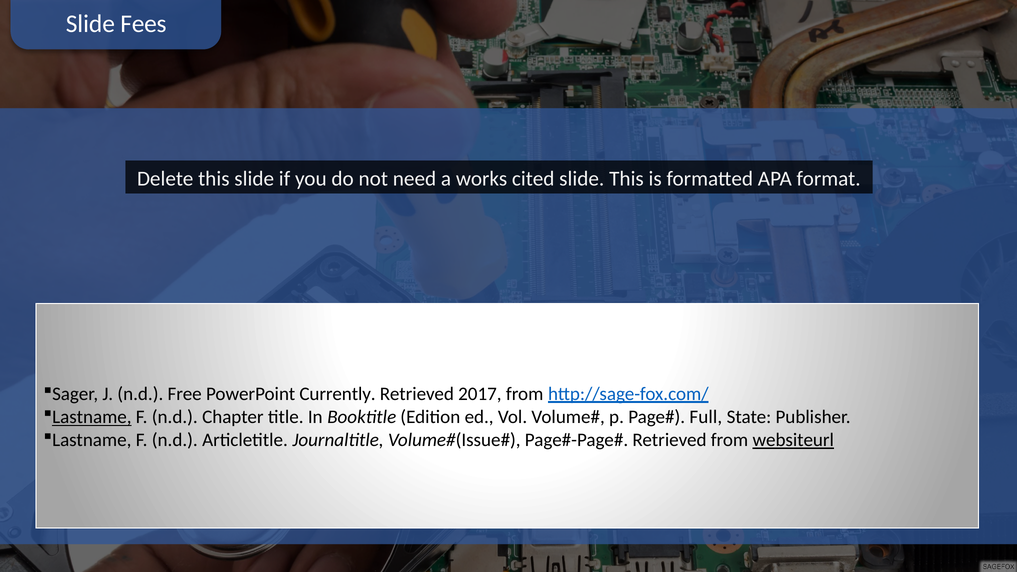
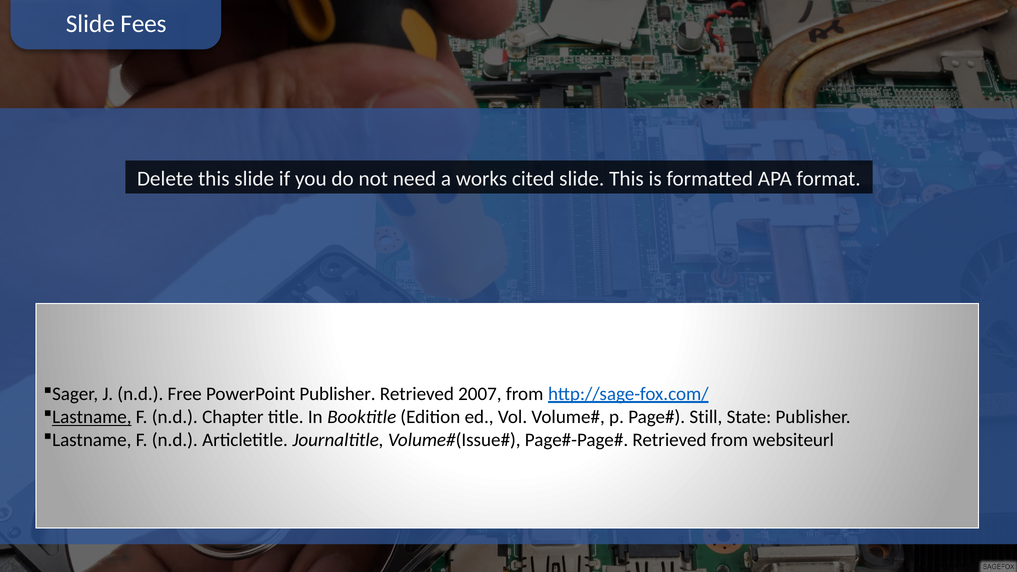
PowerPoint Currently: Currently -> Publisher (338, 394)
2017: 2017 -> 2007 (480, 394)
Full: Full -> Still (706, 417)
websiteurl underline: present -> none (793, 440)
